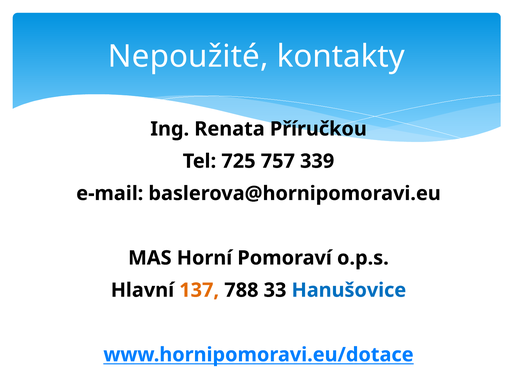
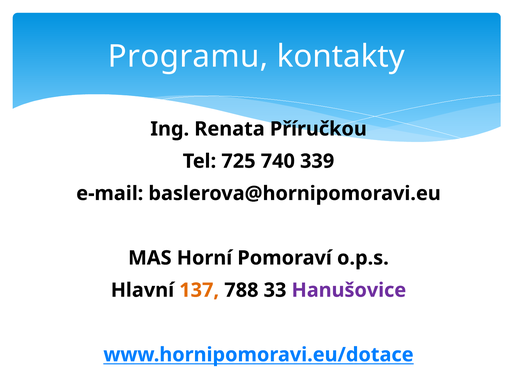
Nepoužité: Nepoužité -> Programu (188, 56)
757: 757 -> 740 (278, 161)
Hanušovice colour: blue -> purple (349, 290)
